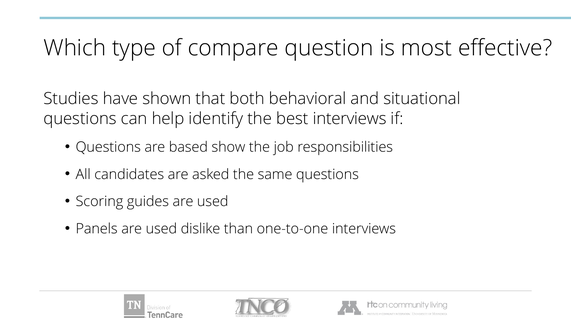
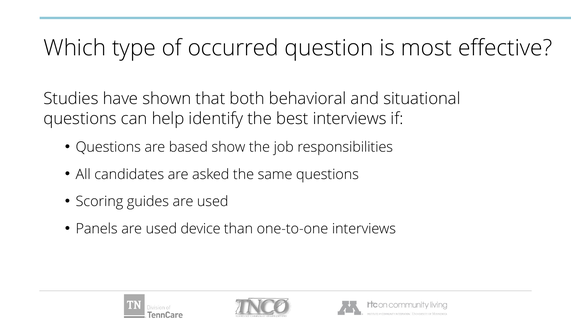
compare: compare -> occurred (233, 48)
dislike: dislike -> device (201, 229)
